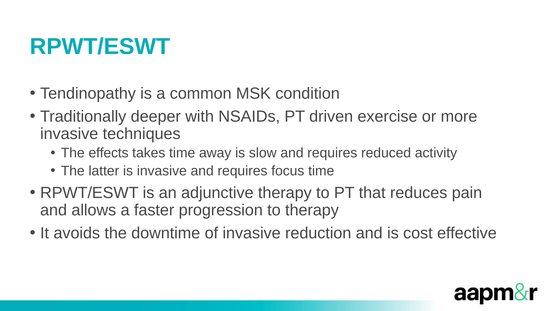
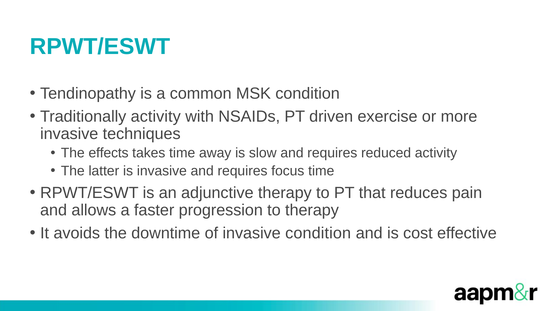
Traditionally deeper: deeper -> activity (156, 117)
invasive reduction: reduction -> condition (318, 233)
